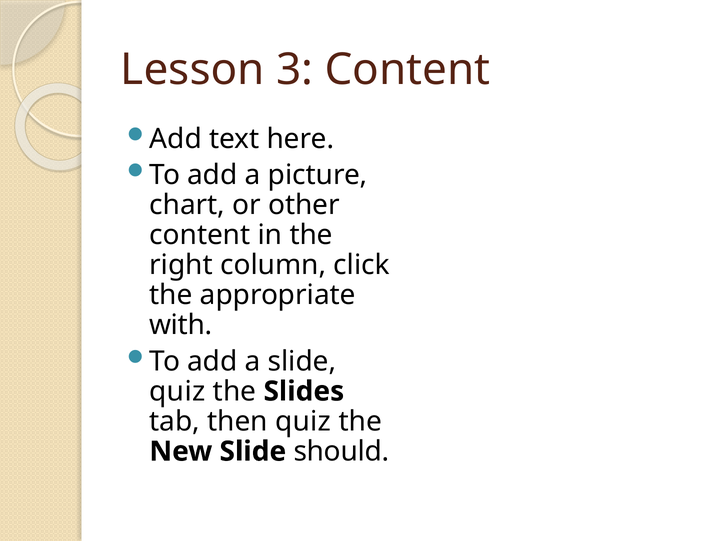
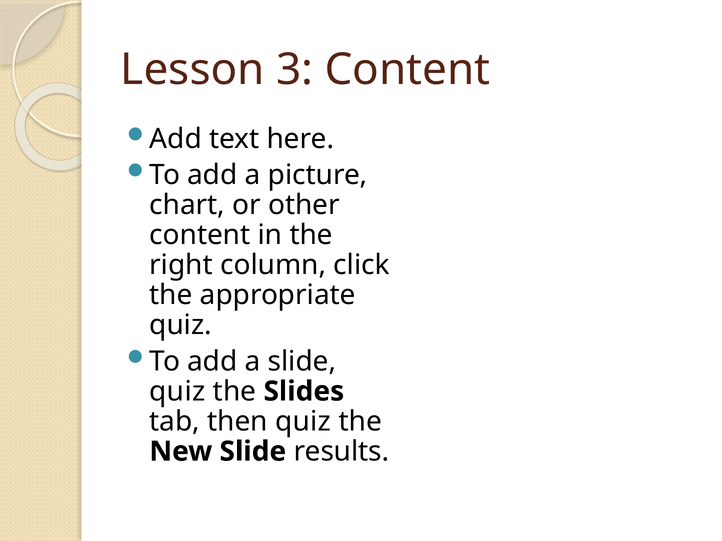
with: with -> quiz (181, 326)
should: should -> results (341, 452)
